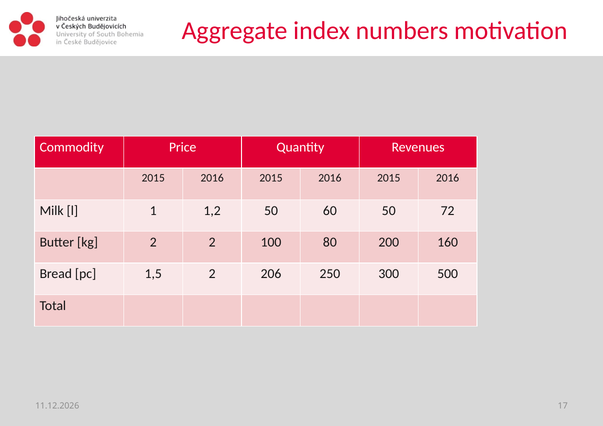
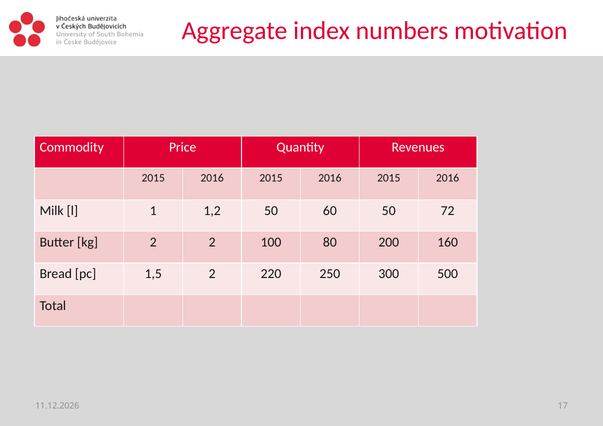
206: 206 -> 220 (271, 274)
